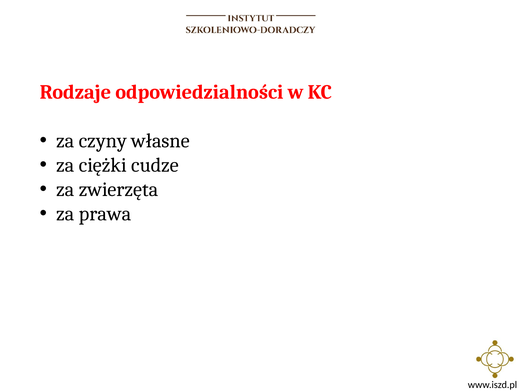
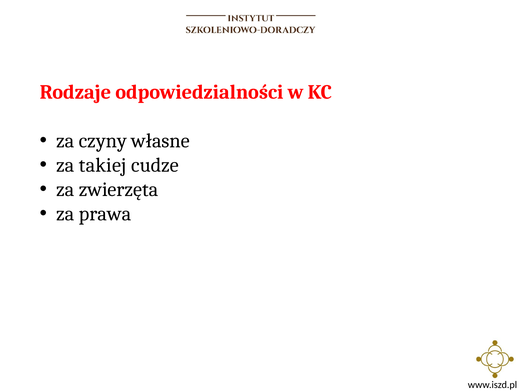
ciężki: ciężki -> takiej (103, 165)
